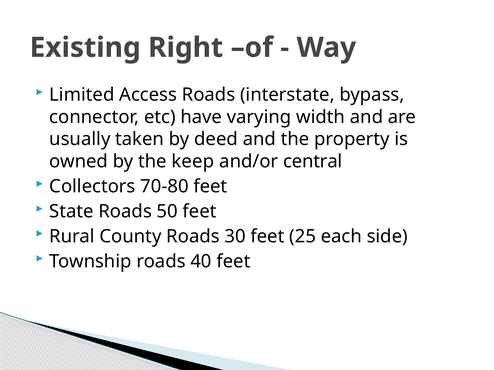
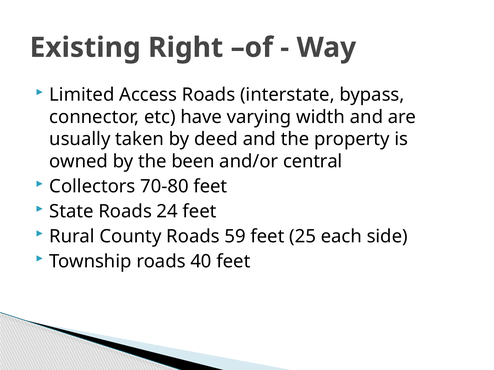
keep: keep -> been (193, 162)
50: 50 -> 24 (167, 212)
30: 30 -> 59 (235, 237)
